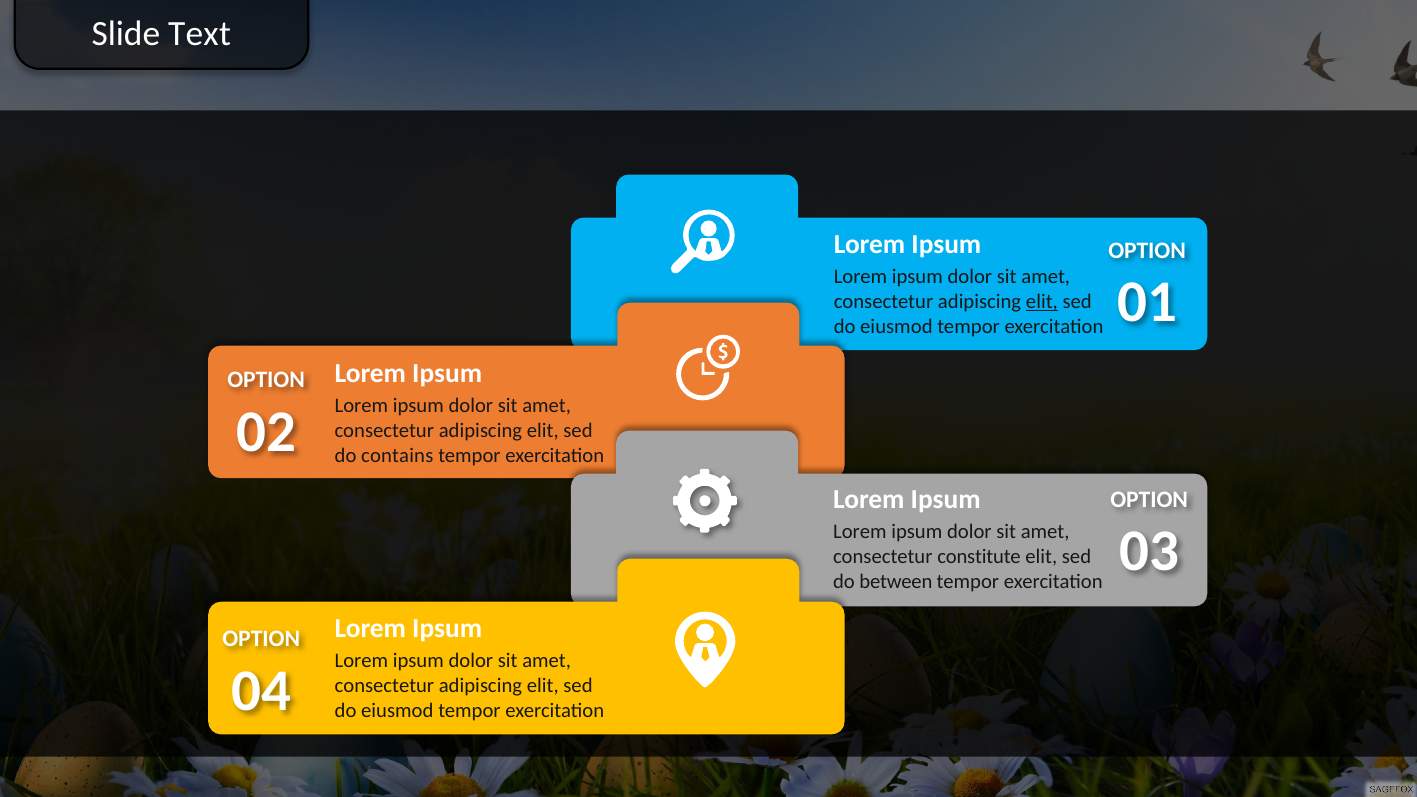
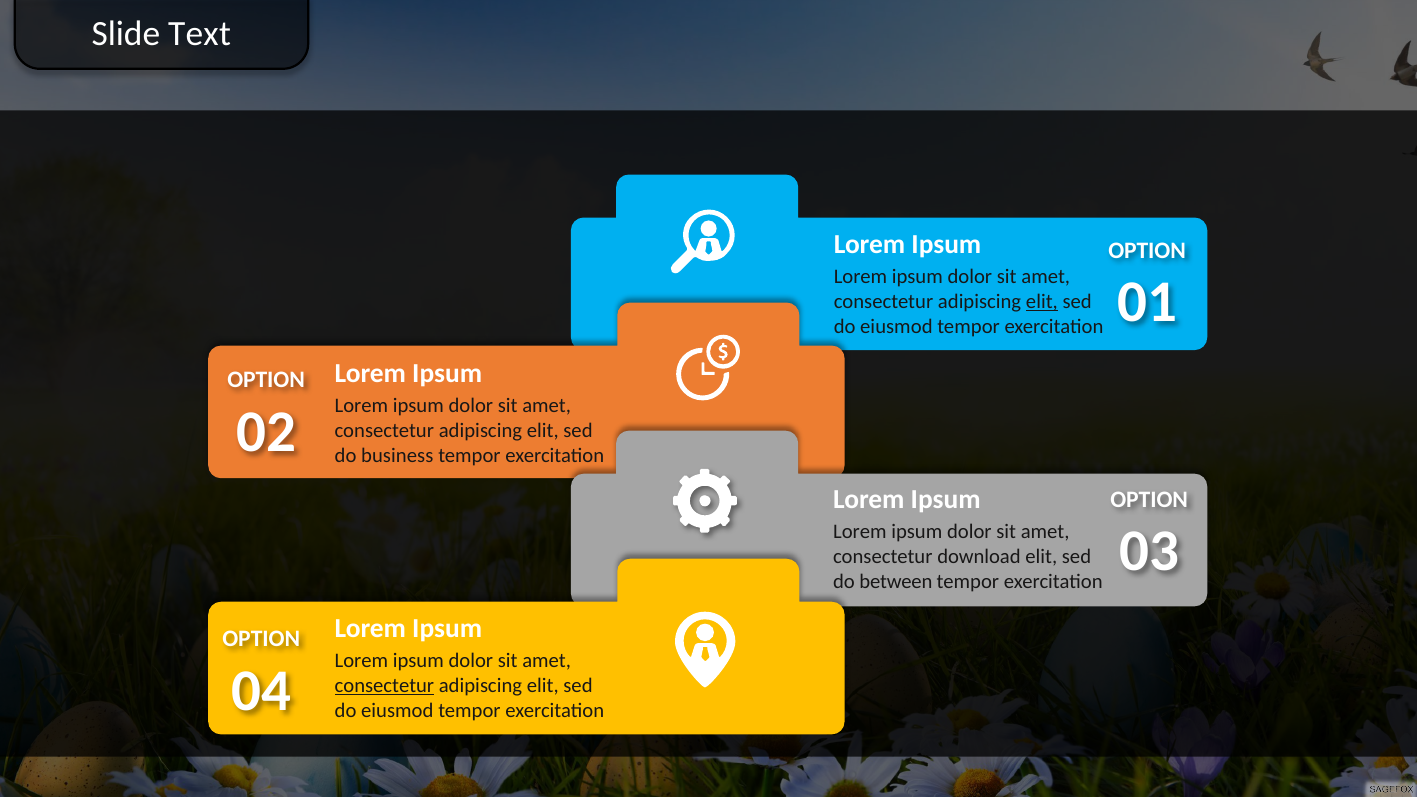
contains: contains -> business (397, 456)
constitute: constitute -> download (979, 557)
consectetur underline: none -> present (384, 686)
